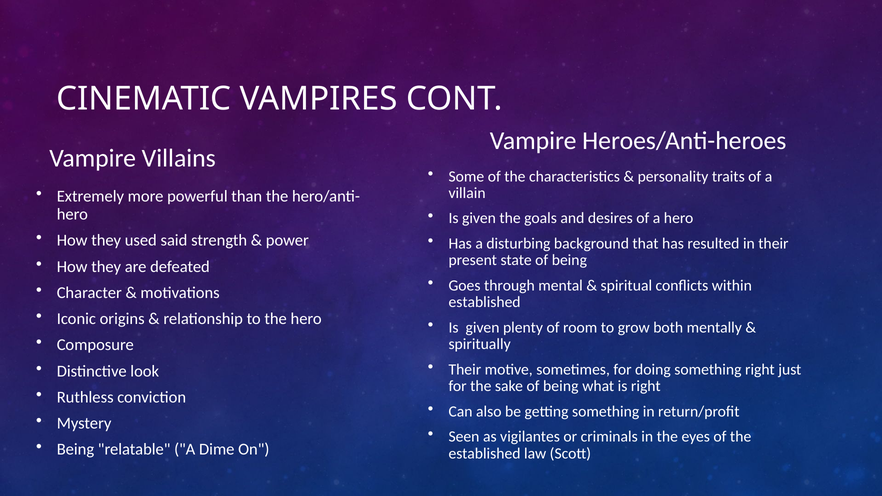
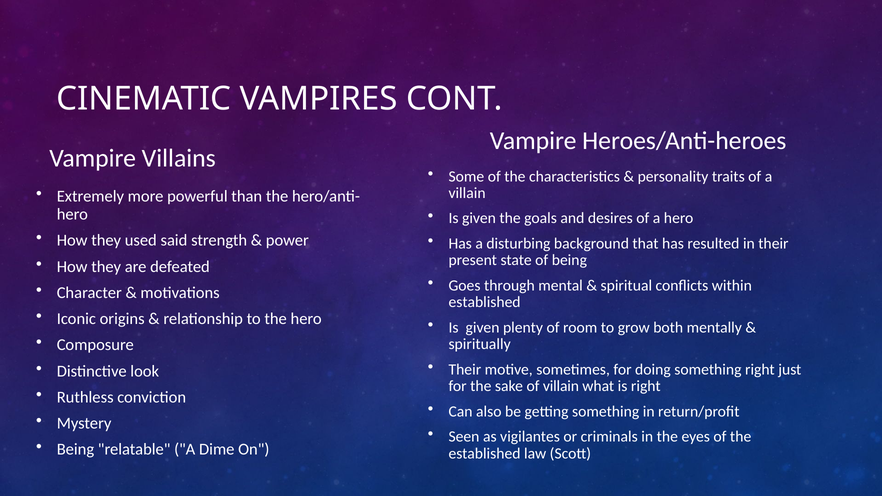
sake of being: being -> villain (561, 386)
